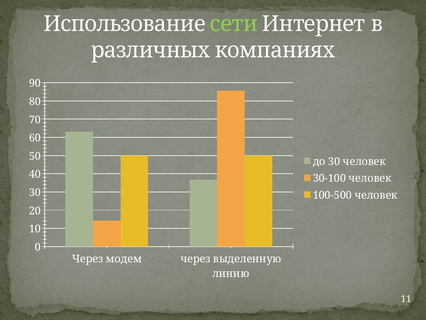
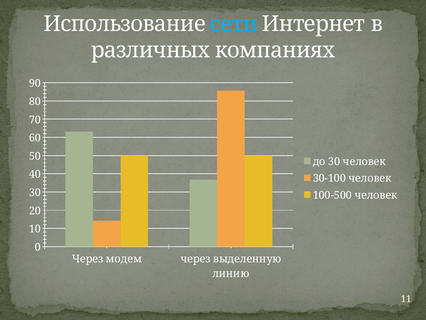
сети colour: light green -> light blue (234, 24)
